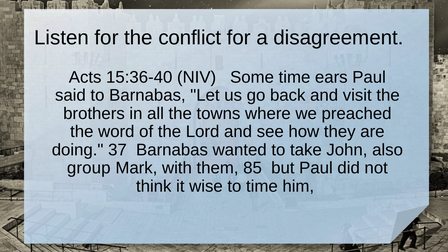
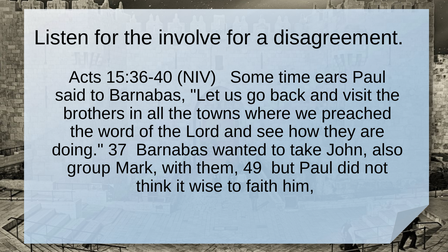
conflict: conflict -> involve (190, 38)
85: 85 -> 49 (253, 168)
to time: time -> faith (262, 186)
